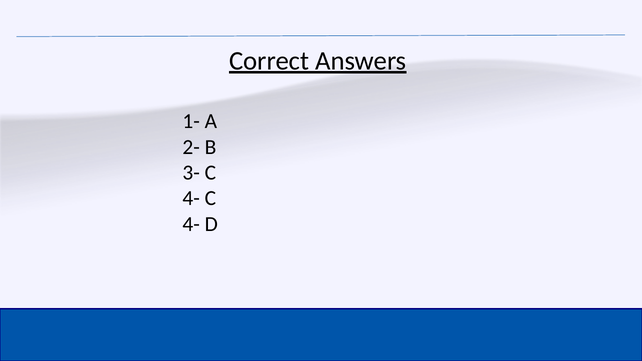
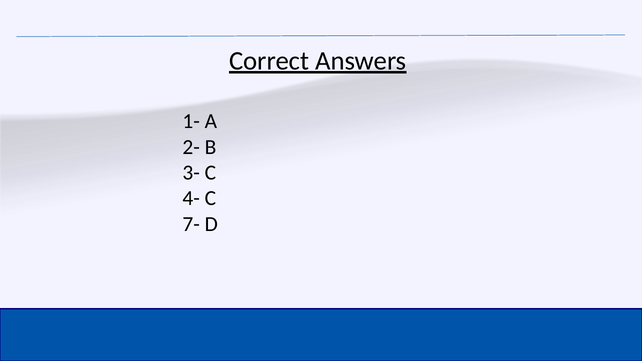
4-: 4- -> 7- (191, 224)
